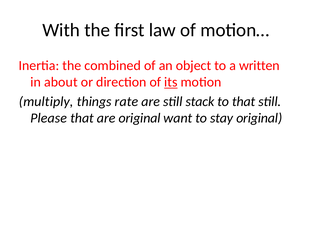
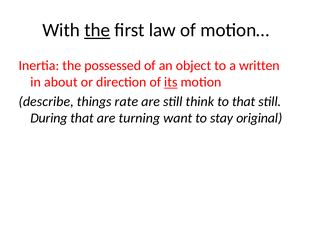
the underline: none -> present (97, 30)
combined: combined -> possessed (113, 65)
multiply: multiply -> describe (46, 102)
stack: stack -> think (200, 102)
Please: Please -> During (49, 118)
are original: original -> turning (139, 118)
